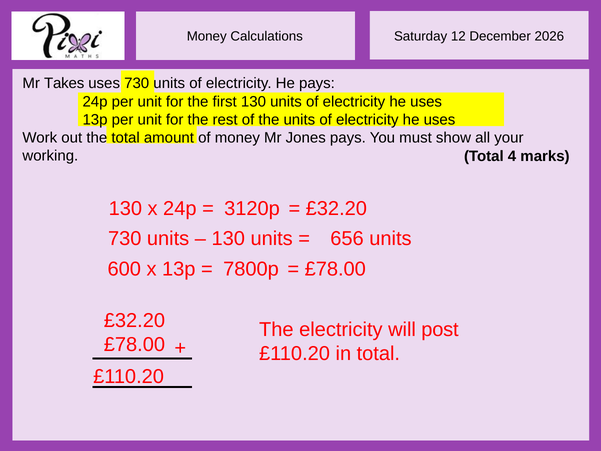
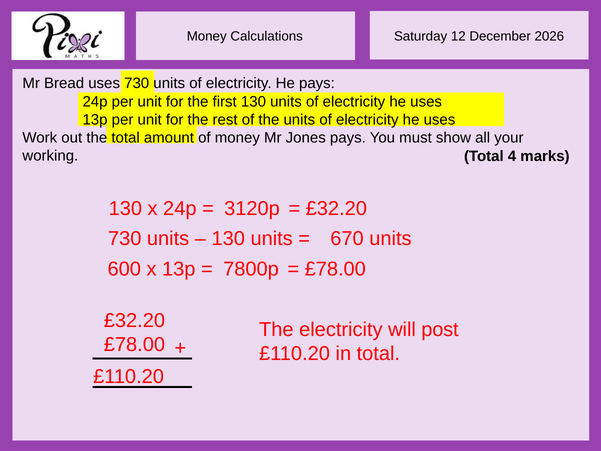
Takes: Takes -> Bread (64, 83)
656: 656 -> 670 (347, 239)
